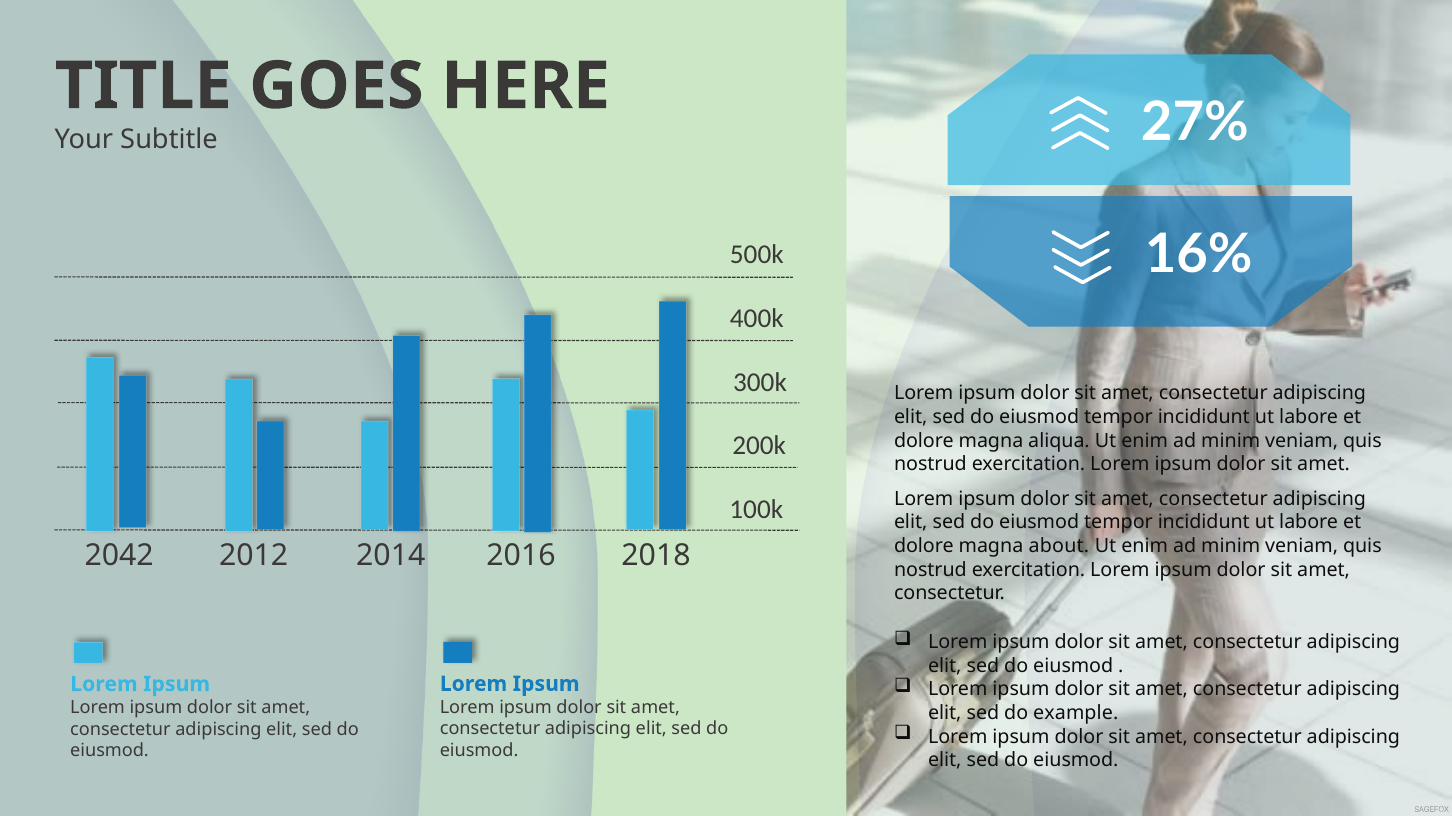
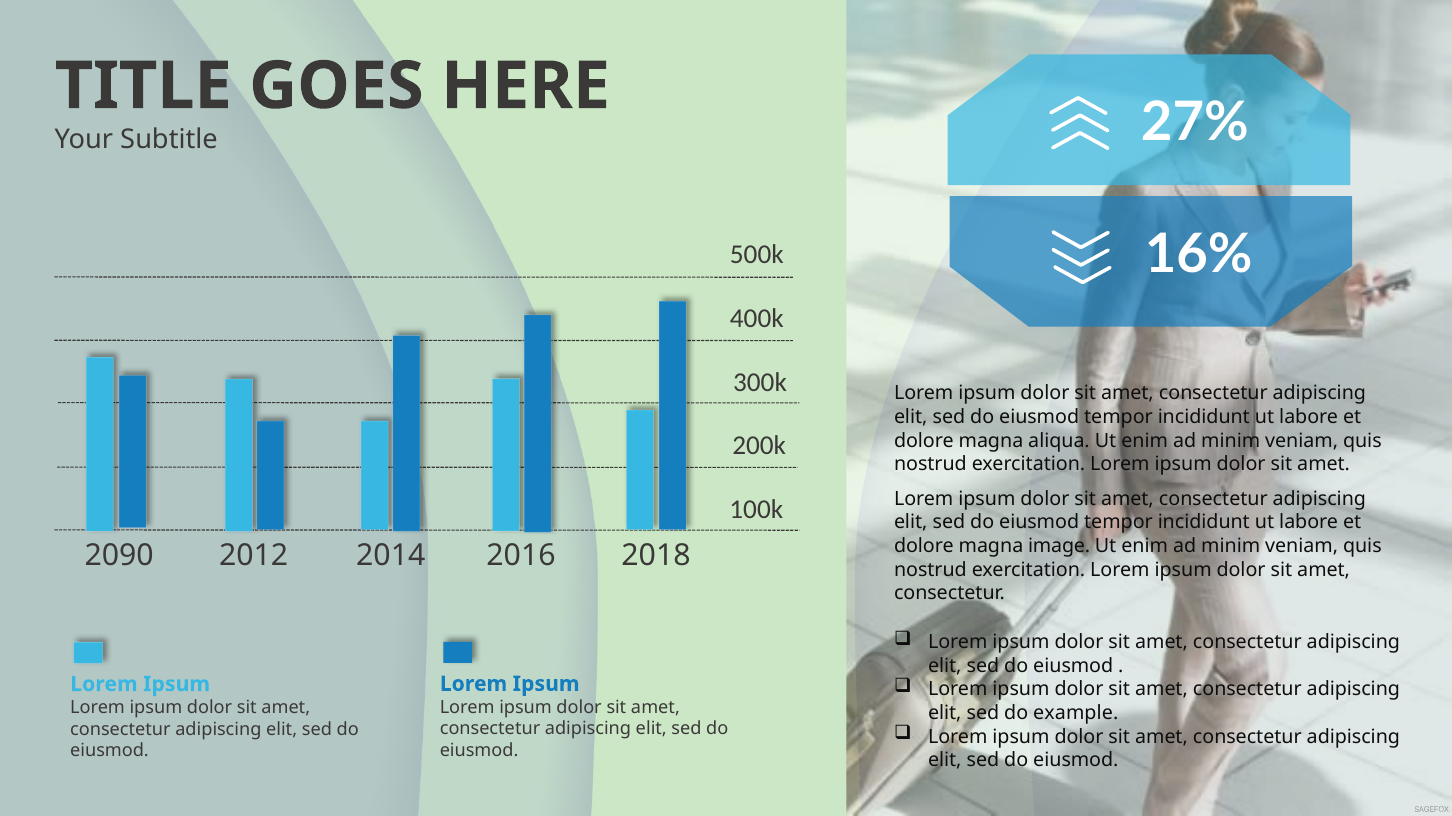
about: about -> image (1059, 546)
2042: 2042 -> 2090 (119, 557)
